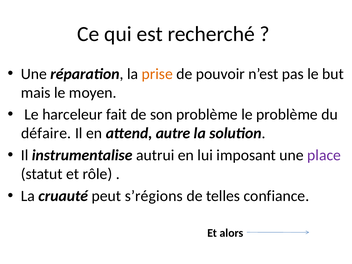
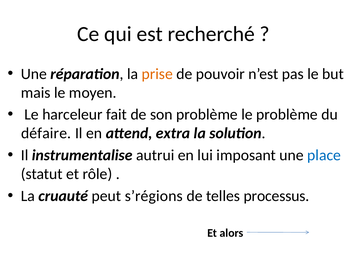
autre: autre -> extra (173, 133)
place colour: purple -> blue (324, 155)
confiance: confiance -> processus (276, 196)
